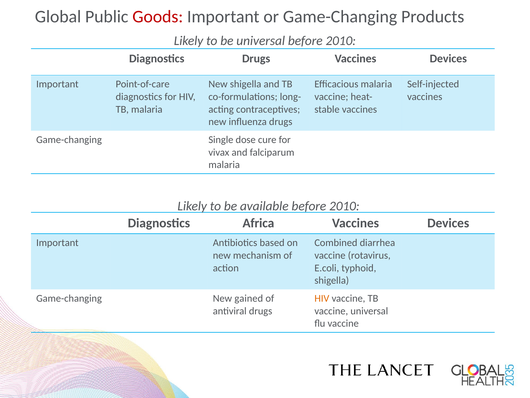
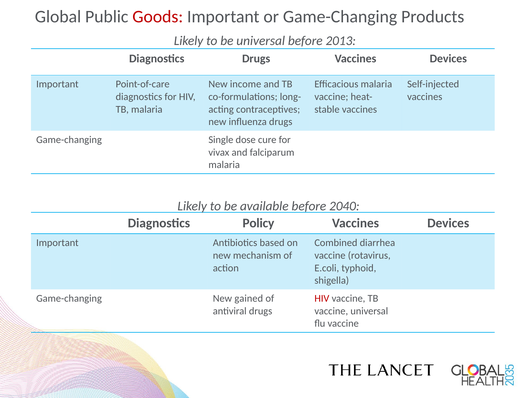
2010: 2010 -> 2013 (341, 41)
New shigella: shigella -> income (246, 84)
available before 2010: 2010 -> 2040 (344, 206)
Africa: Africa -> Policy (258, 223)
HIV colour: orange -> red (322, 298)
